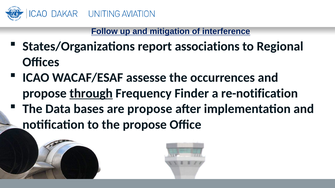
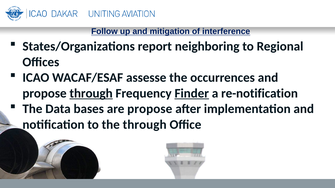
associations: associations -> neighboring (207, 47)
Finder underline: none -> present (192, 93)
the propose: propose -> through (145, 125)
